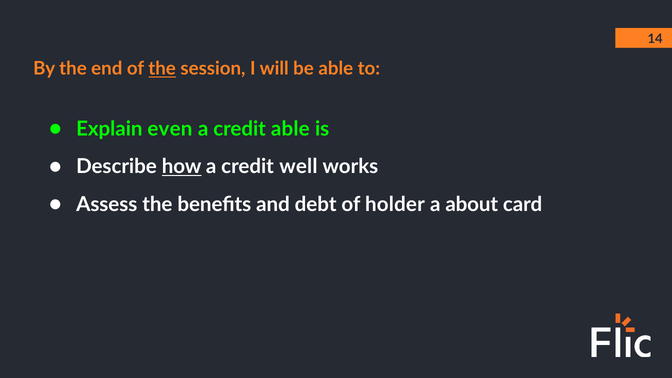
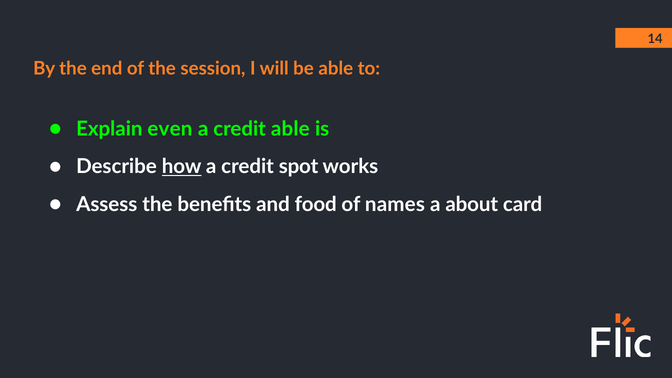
the underline: present -> none (162, 69)
well: well -> spot (299, 167)
debt: debt -> food (316, 204)
holder: holder -> names (395, 204)
